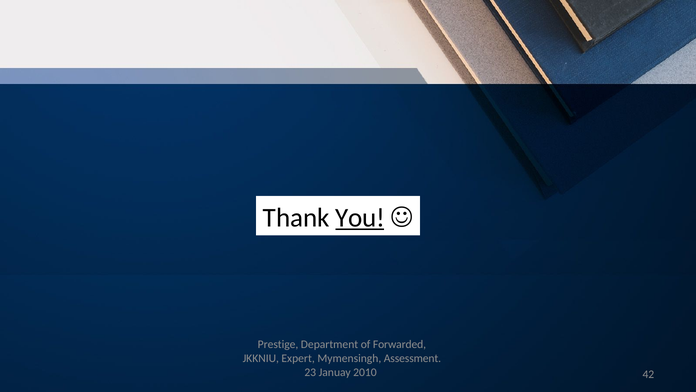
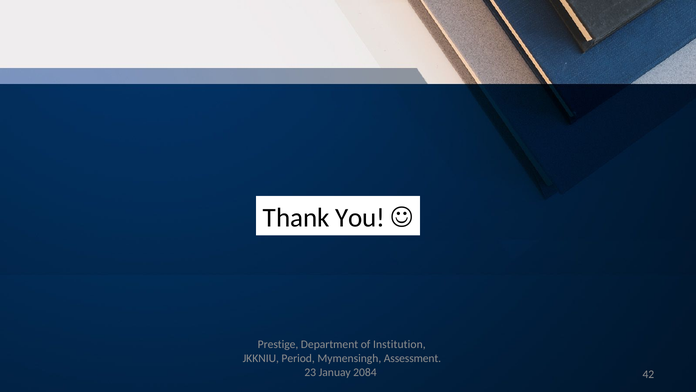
You underline: present -> none (360, 217)
Forwarded: Forwarded -> Institution (399, 344)
Expert: Expert -> Period (298, 358)
2010: 2010 -> 2084 (365, 372)
